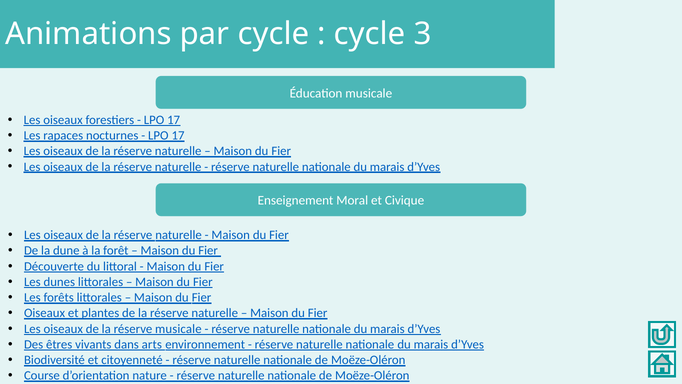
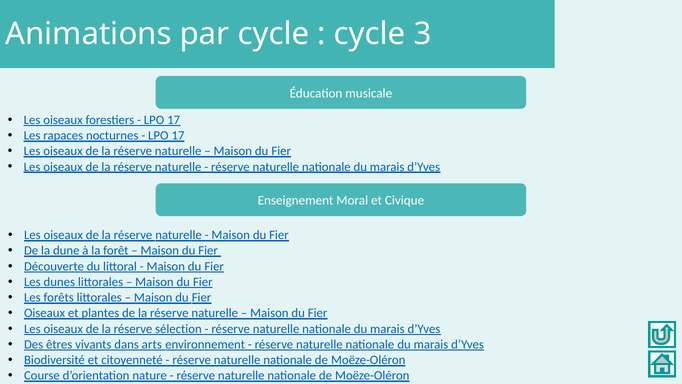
réserve musicale: musicale -> sélection (178, 329)
